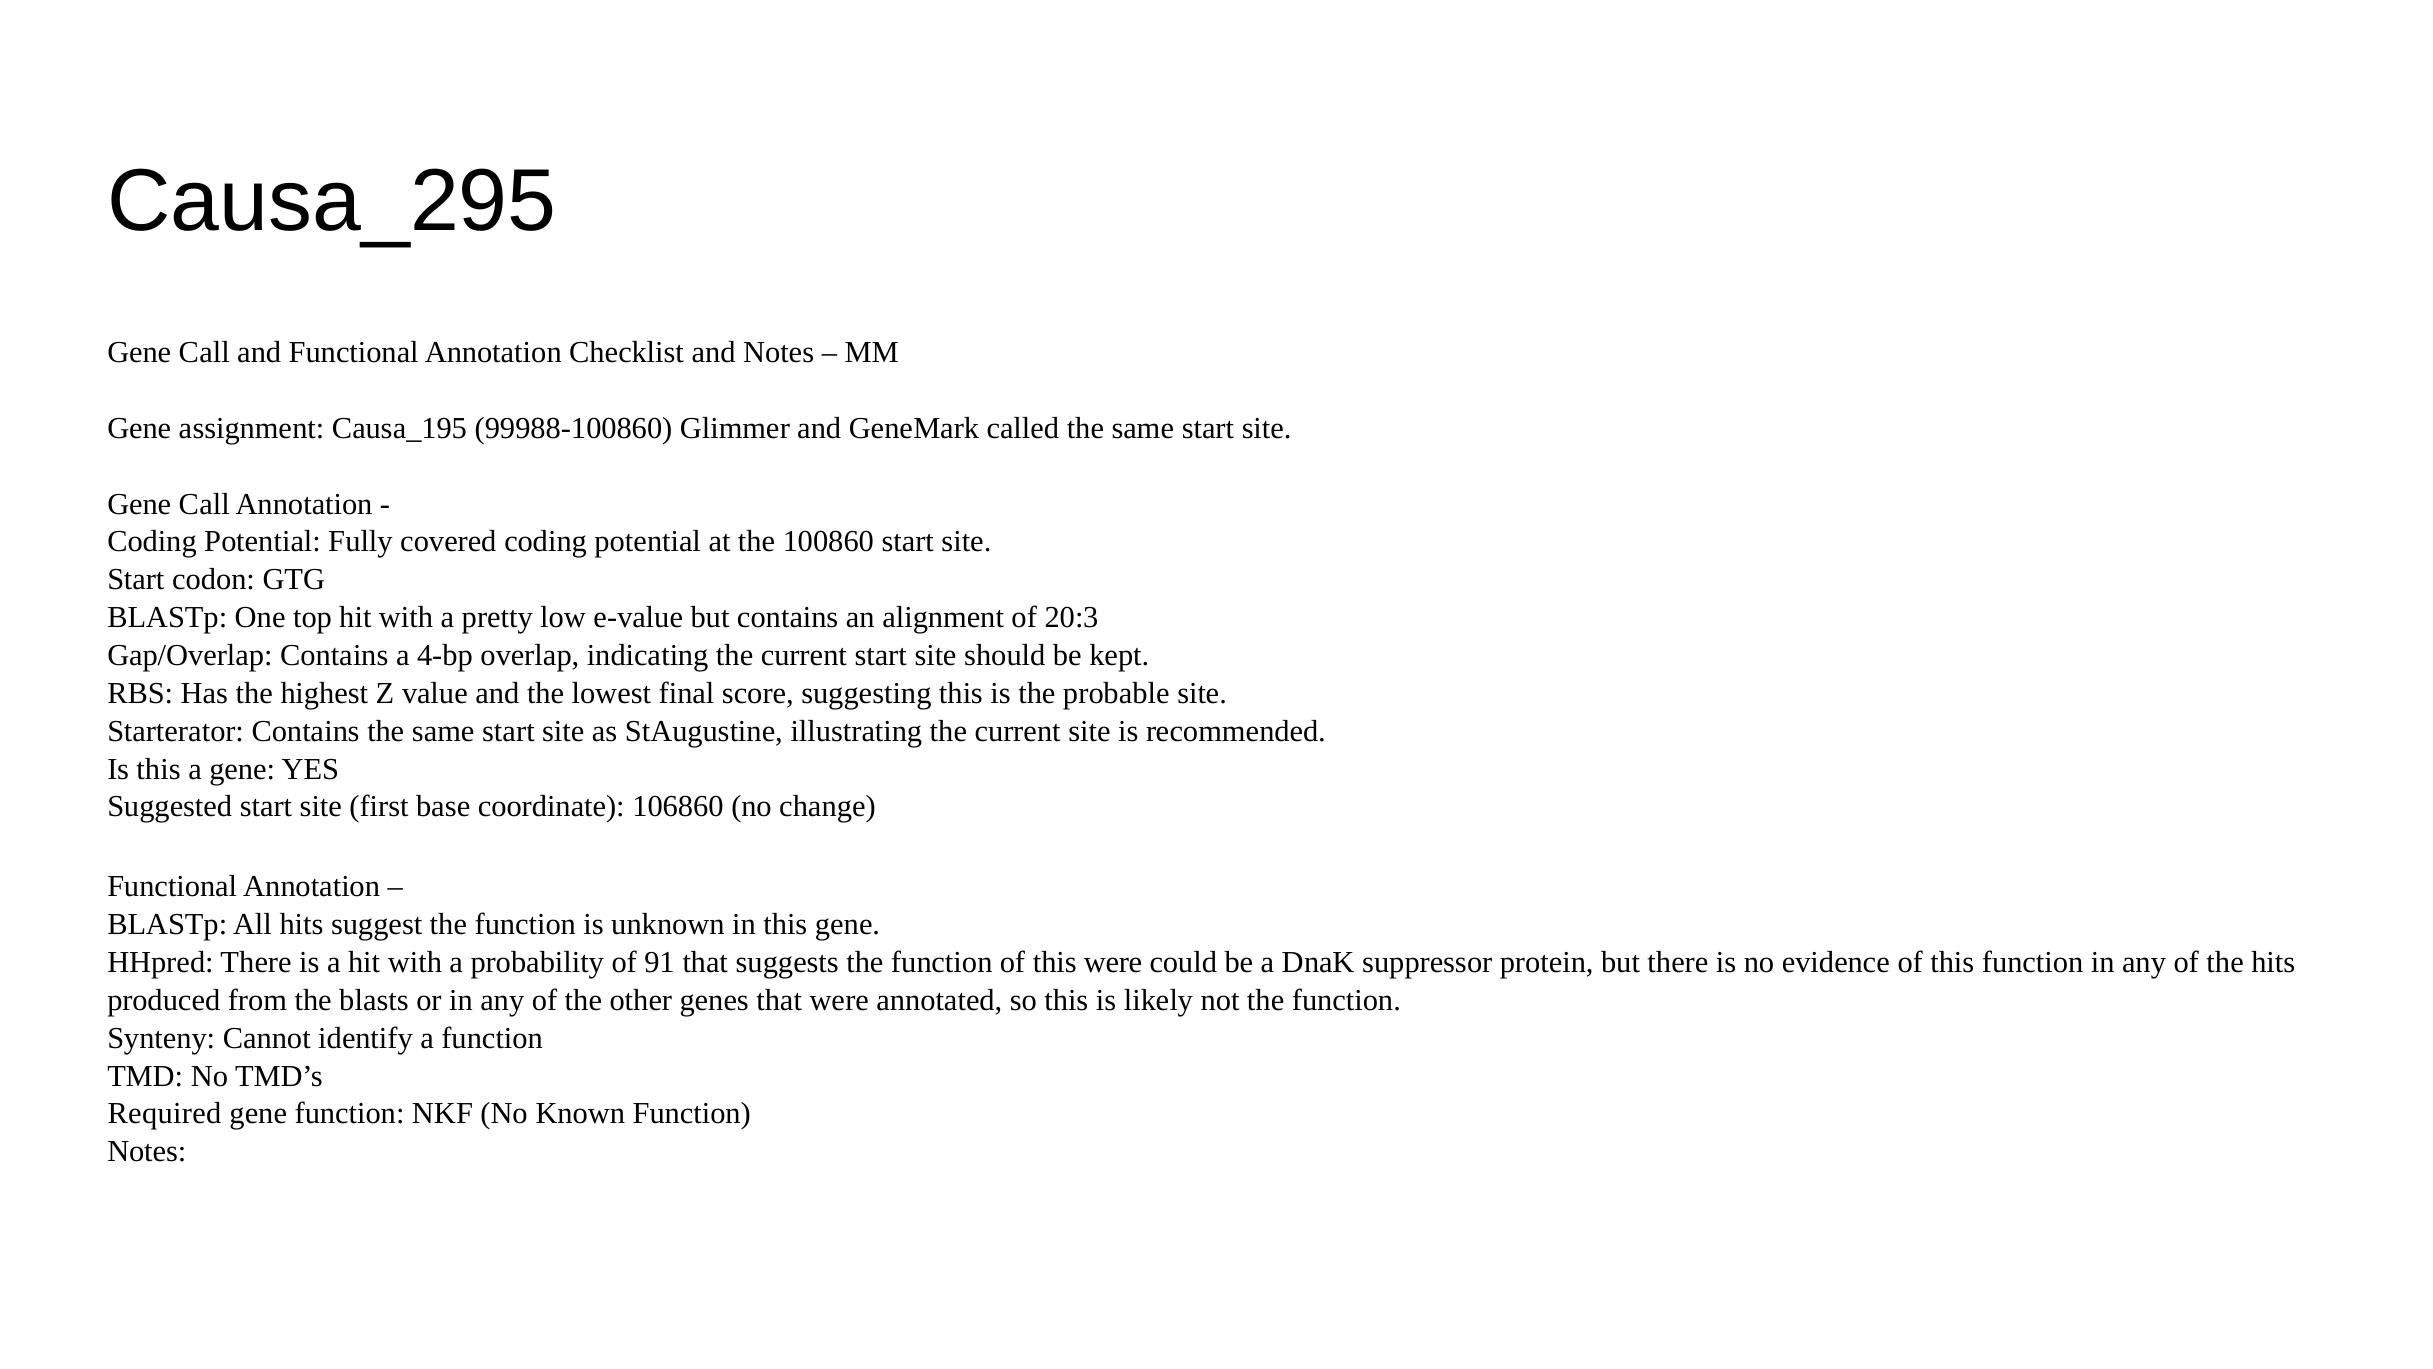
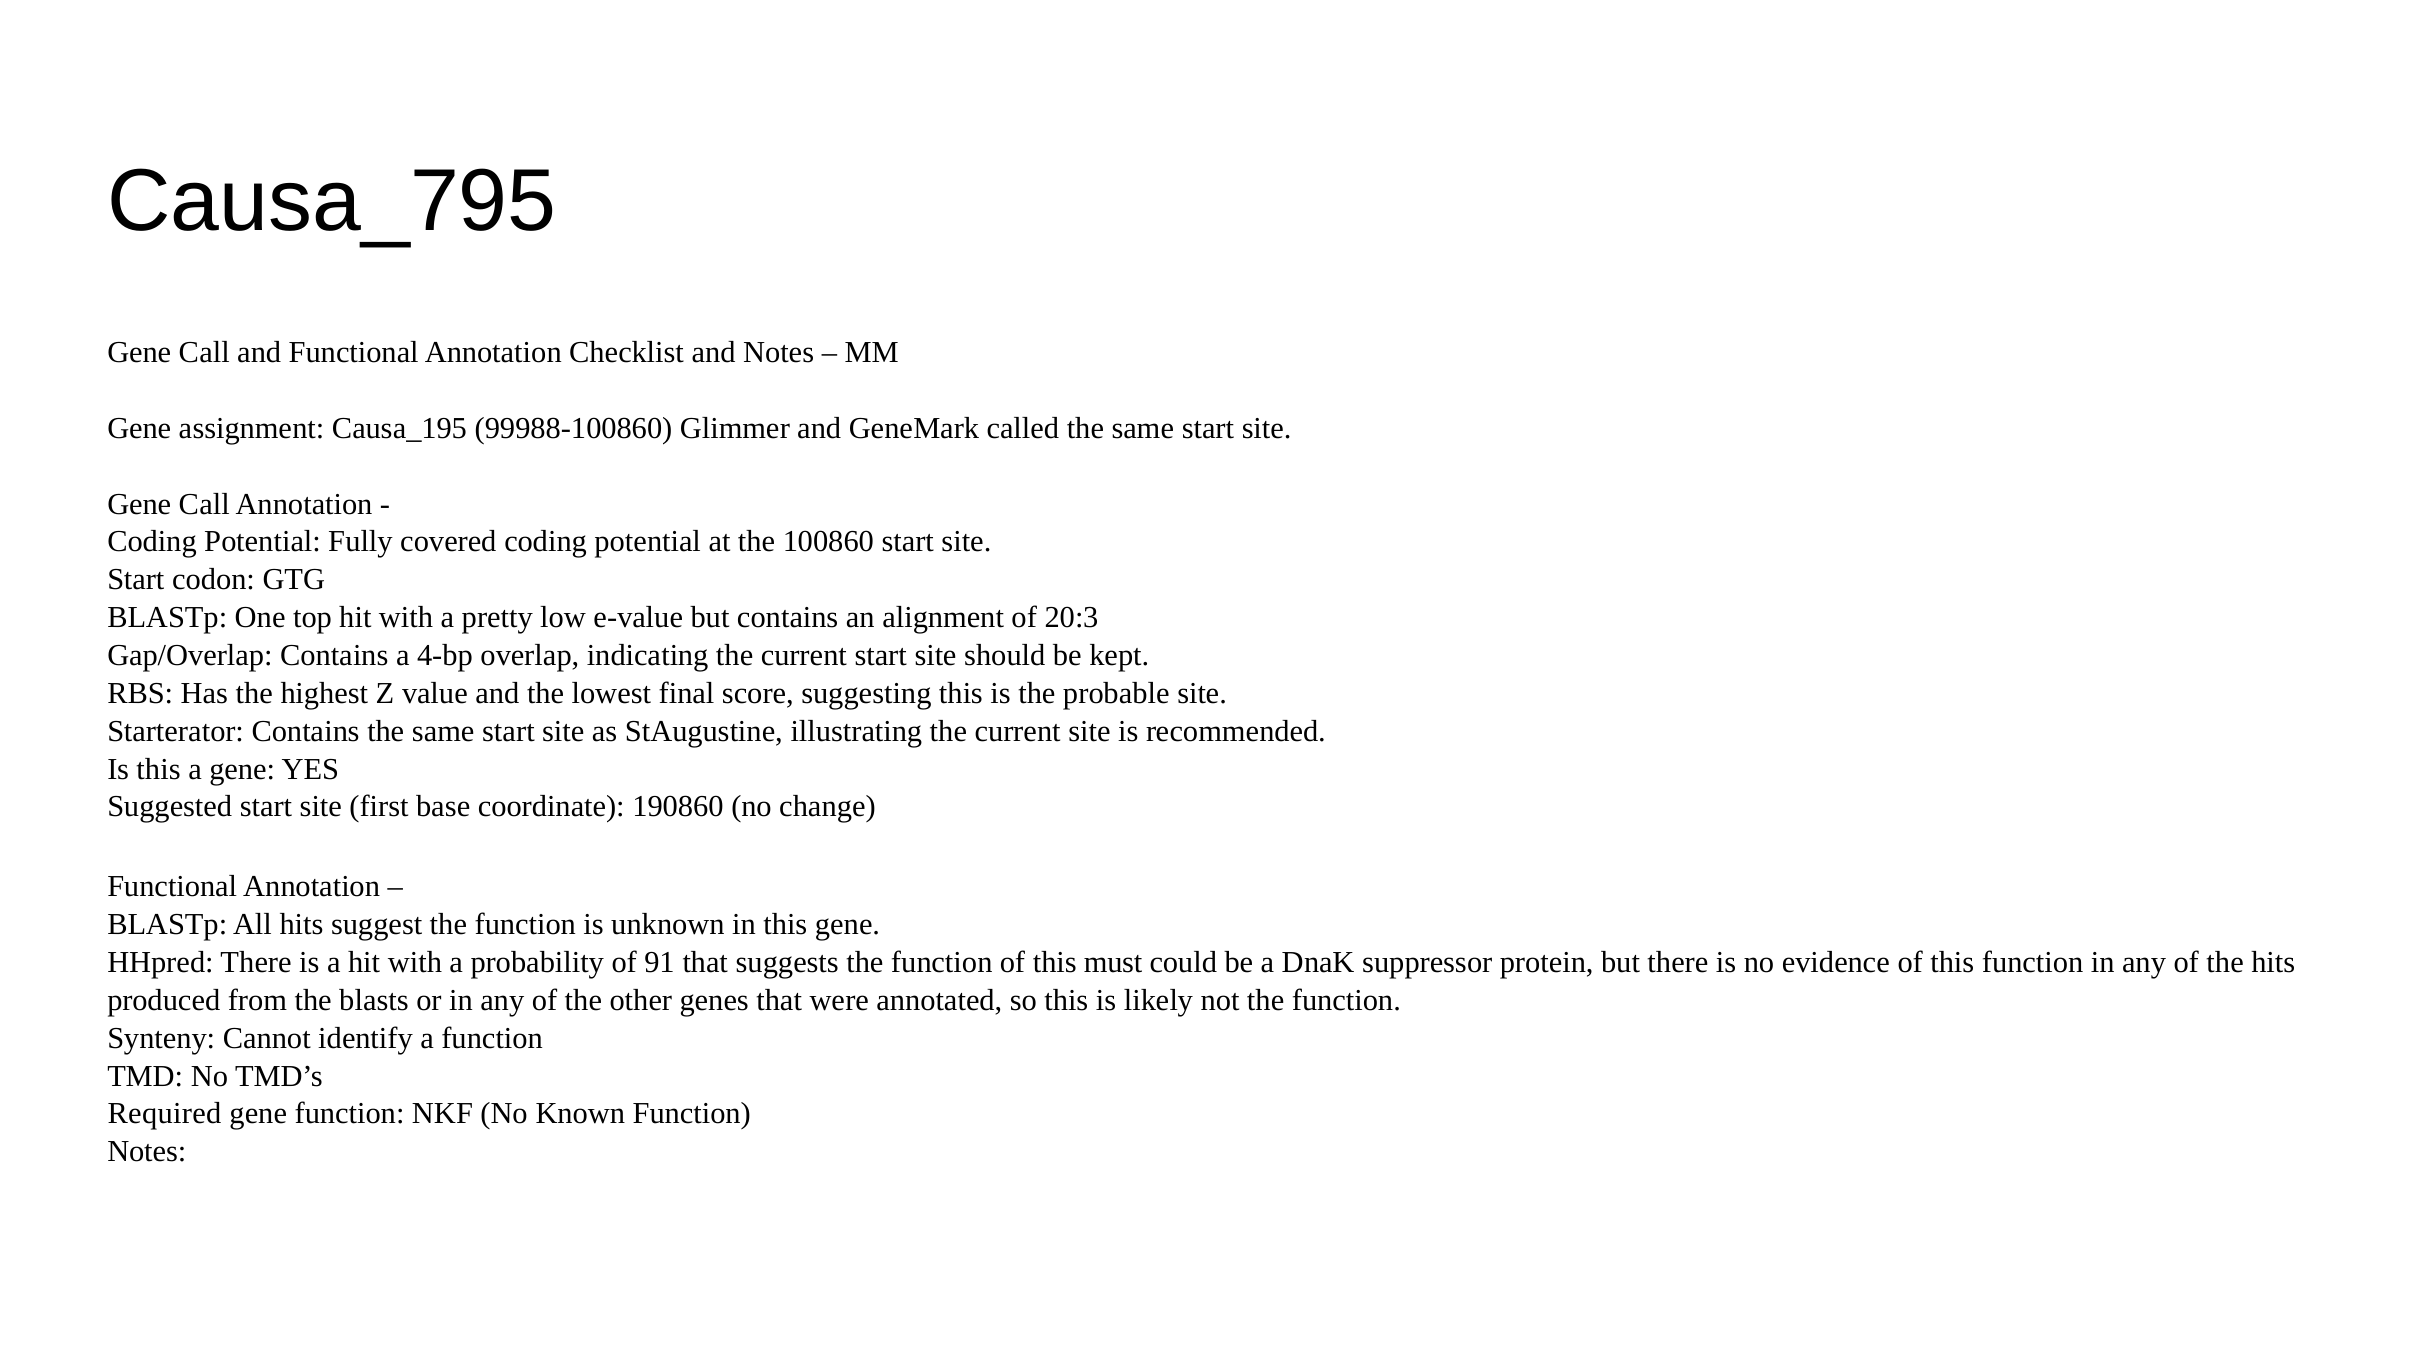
Causa_295: Causa_295 -> Causa_795 (332, 202)
106860: 106860 -> 190860 (678, 807)
this were: were -> must (1113, 962)
